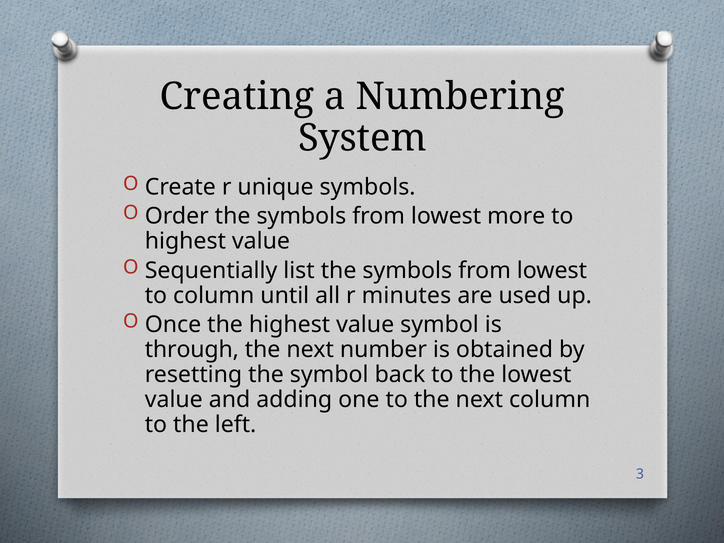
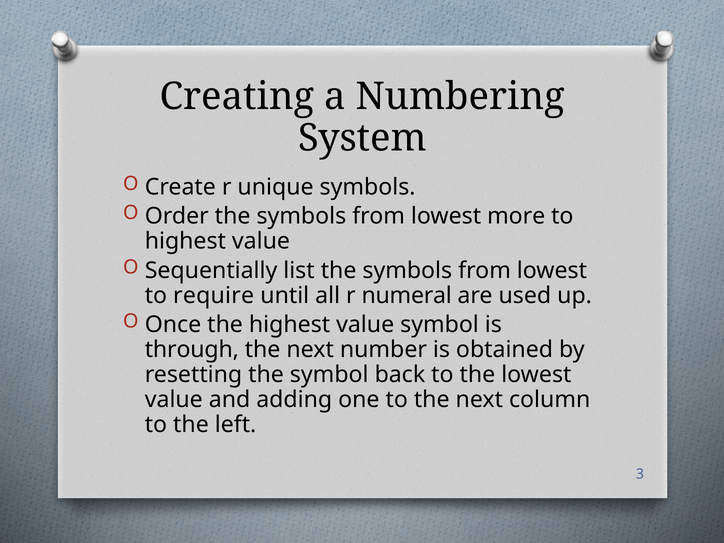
to column: column -> require (214, 295)
minutes: minutes -> numeral (407, 295)
